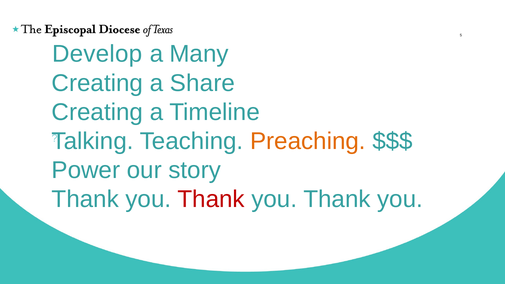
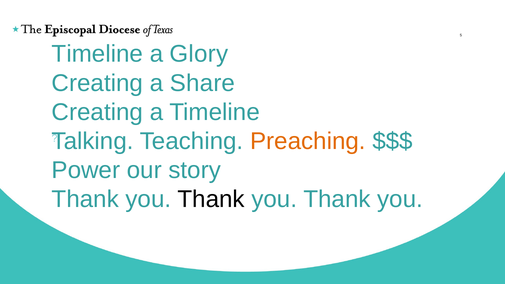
Develop: Develop -> Timeline (97, 54)
Many: Many -> Glory (199, 54)
Thank colour: red -> black (211, 199)
